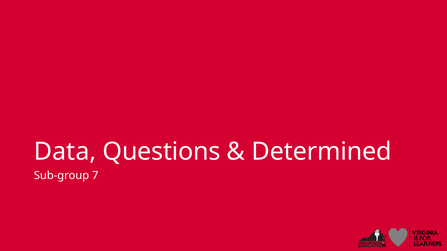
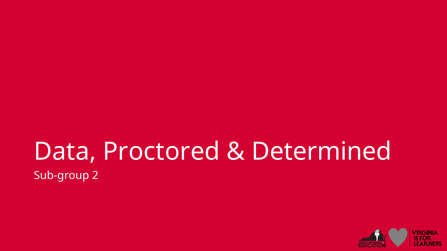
Questions: Questions -> Proctored (161, 152)
7: 7 -> 2 (95, 176)
